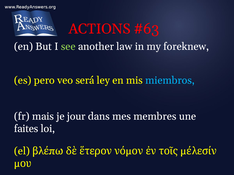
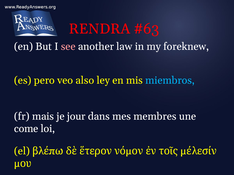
ACTIONS: ACTIONS -> RENDRA (100, 29)
see colour: light green -> pink (68, 47)
será: será -> also (85, 81)
faites: faites -> come (26, 129)
